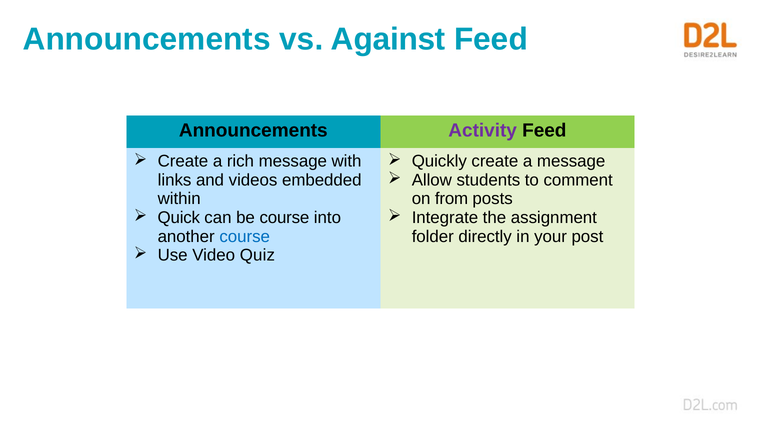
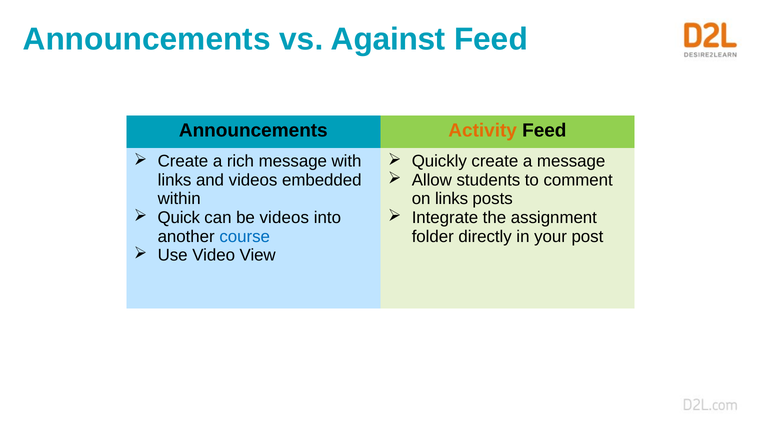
Activity colour: purple -> orange (483, 130)
on from: from -> links (452, 199)
be course: course -> videos (284, 217)
Quiz: Quiz -> View (258, 255)
